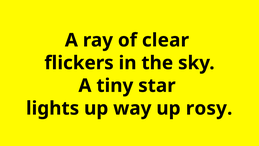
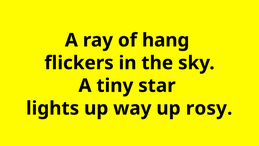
clear: clear -> hang (166, 40)
